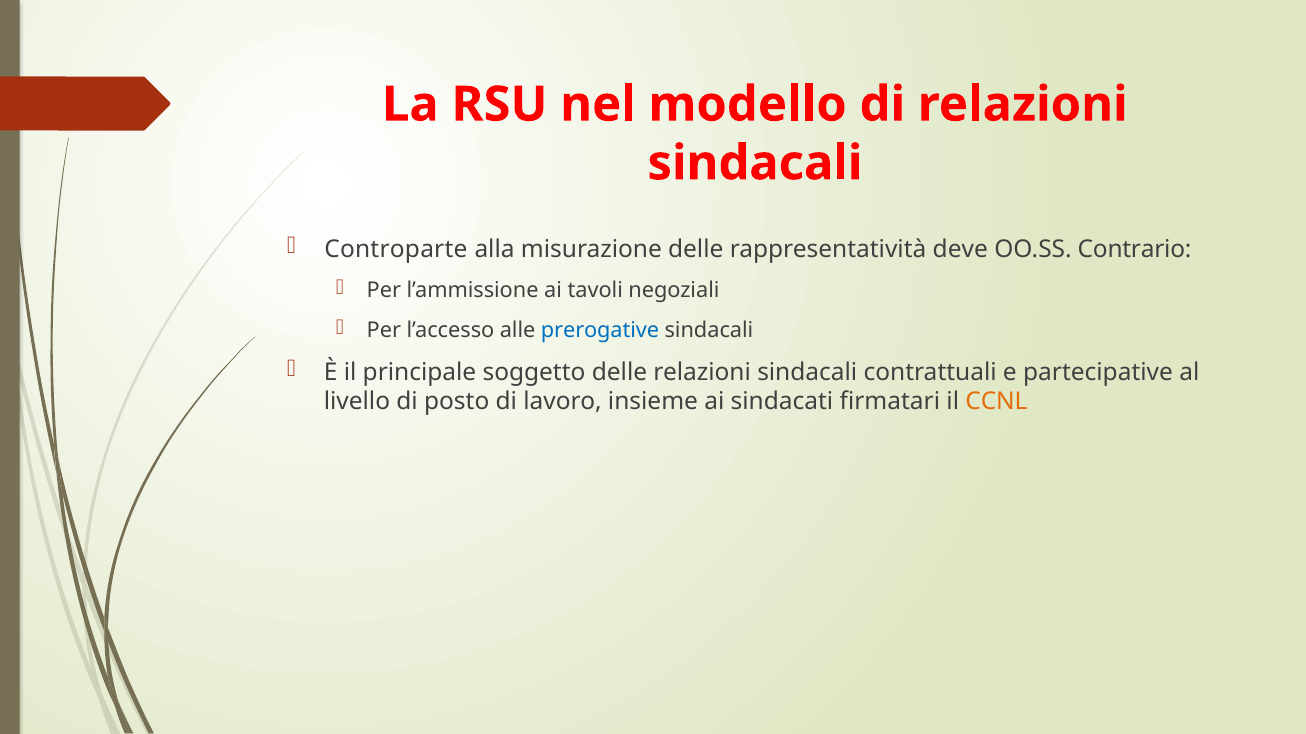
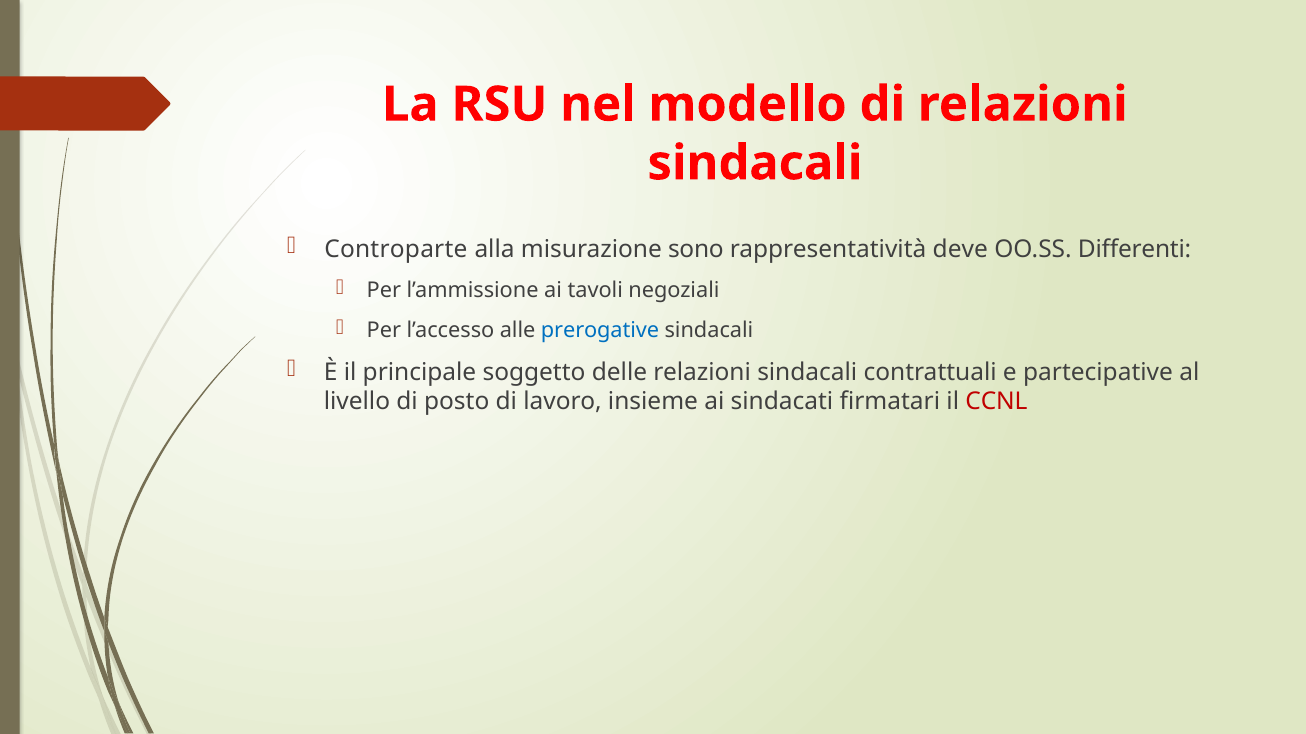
misurazione delle: delle -> sono (696, 250)
Contrario: Contrario -> Differenti (1135, 250)
CCNL colour: orange -> red (996, 402)
